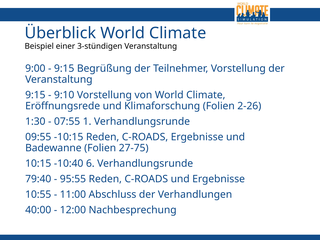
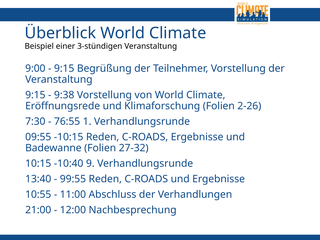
9:10: 9:10 -> 9:38 (64, 95)
1:30: 1:30 -> 7:30 (35, 121)
07:55: 07:55 -> 76:55 (67, 121)
27-75: 27-75 -> 27-32 (134, 148)
6: 6 -> 9 (90, 163)
79:40: 79:40 -> 13:40 (38, 179)
95:55: 95:55 -> 99:55 (73, 179)
40:00: 40:00 -> 21:00 (38, 210)
